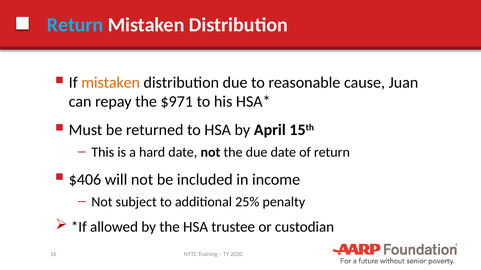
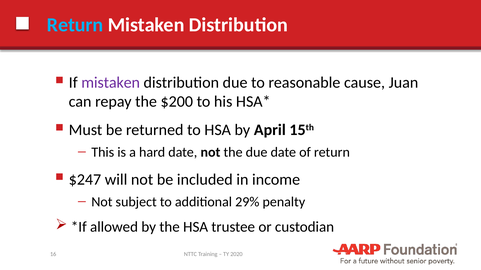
mistaken colour: orange -> purple (111, 83)
$971: $971 -> $200 (177, 102)
$406: $406 -> $247 (85, 180)
25%: 25% -> 29% (247, 202)
